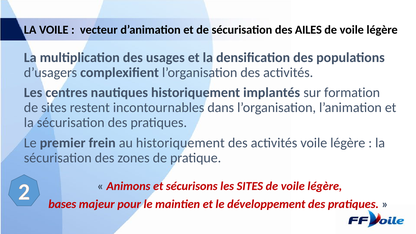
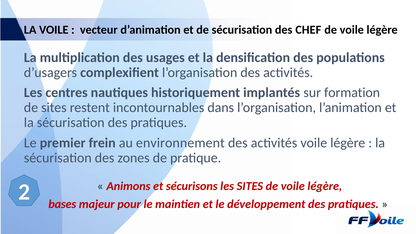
AILES: AILES -> CHEF (308, 30)
au historiquement: historiquement -> environnement (180, 143)
